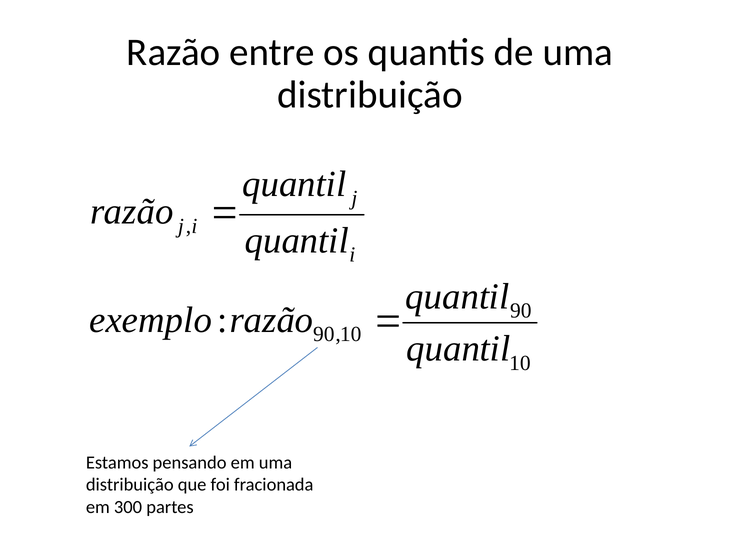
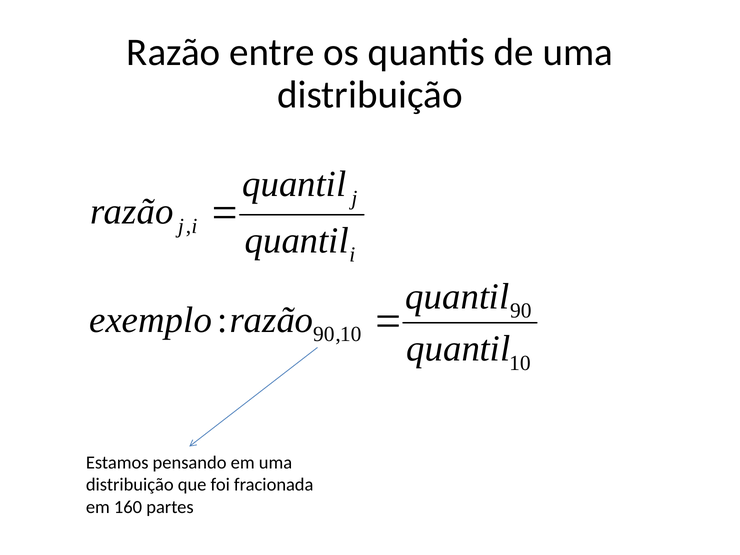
300: 300 -> 160 (128, 507)
